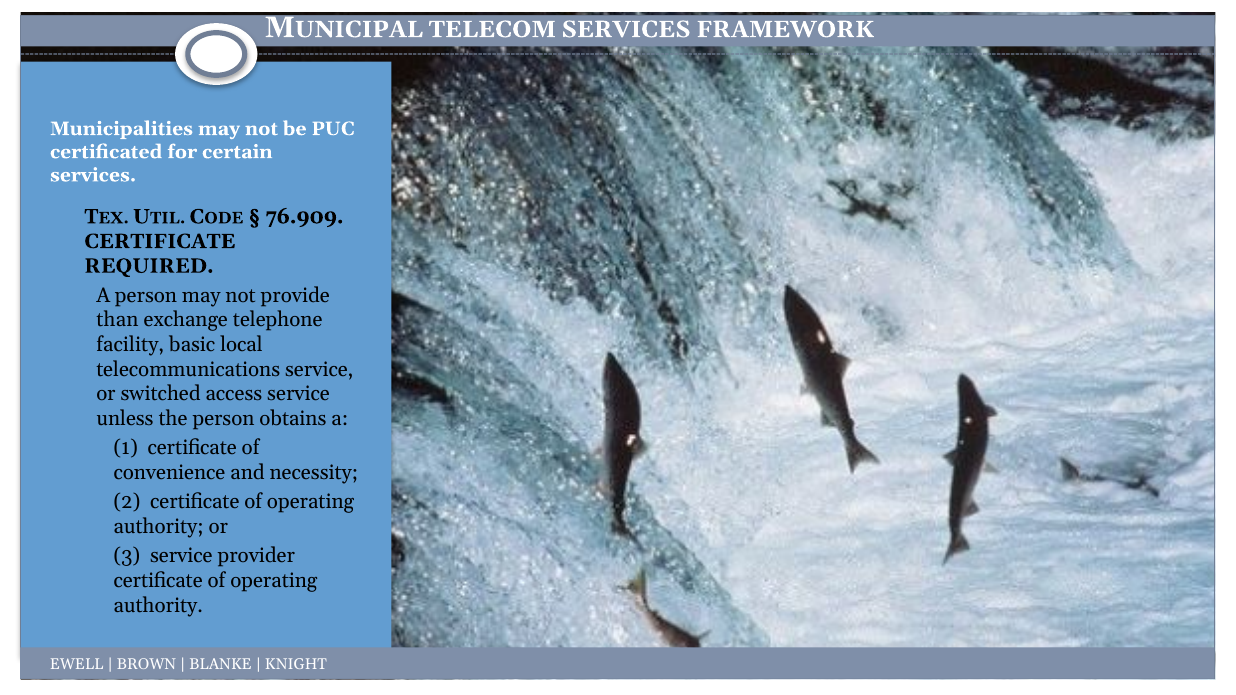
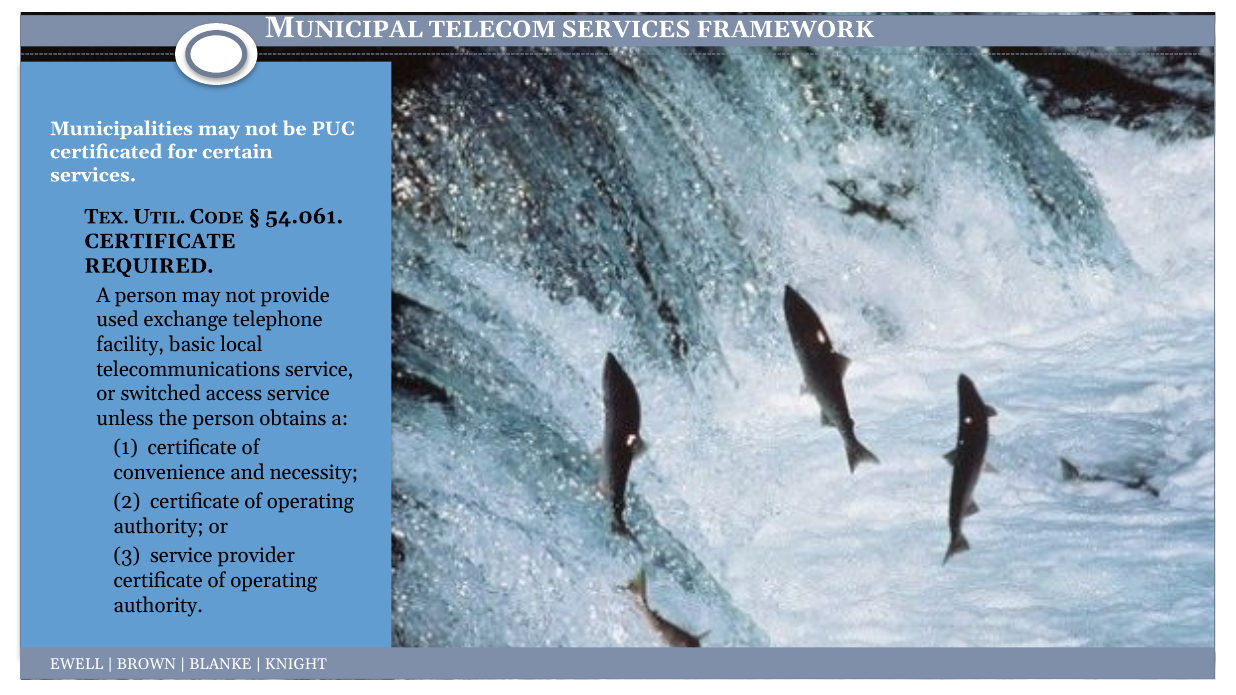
76.909: 76.909 -> 54.061 (304, 217)
than: than -> used (117, 320)
